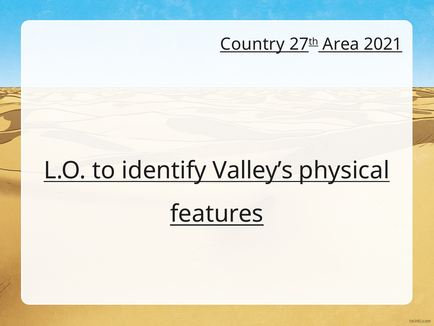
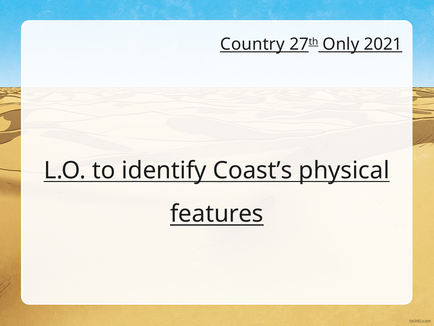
Area: Area -> Only (341, 44)
Valley’s: Valley’s -> Coast’s (253, 170)
